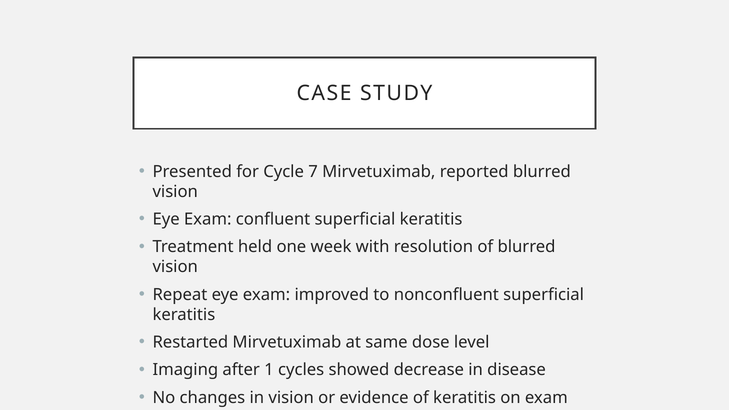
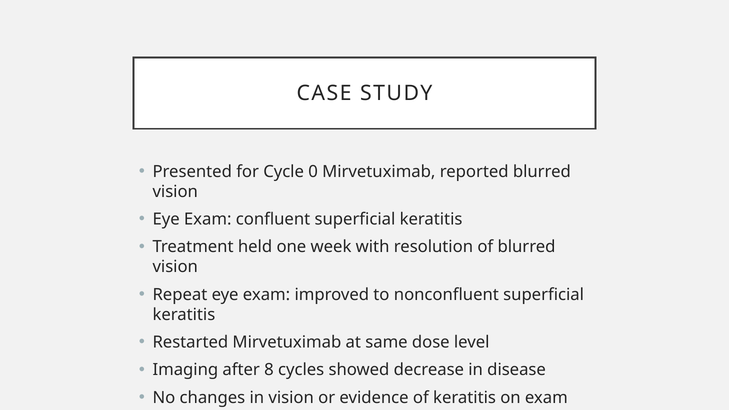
7: 7 -> 0 (313, 172)
1: 1 -> 8 (269, 370)
